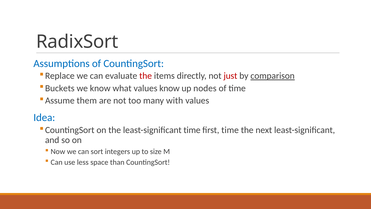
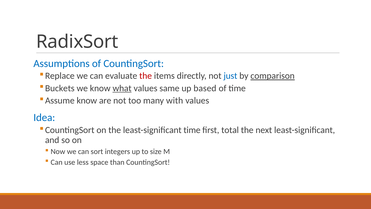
just colour: red -> blue (230, 76)
what underline: none -> present (122, 88)
values know: know -> same (169, 88)
nodes: nodes -> based (205, 88)
Assume them: them -> know (87, 100)
first time: time -> total (230, 130)
